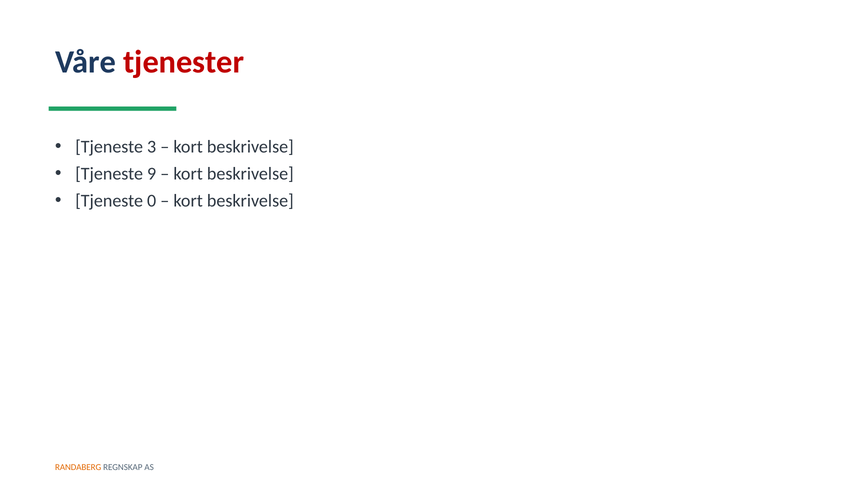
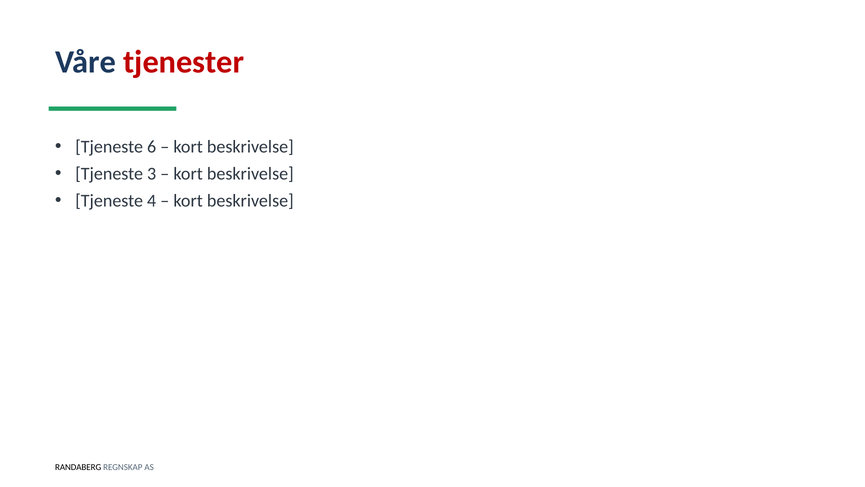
3: 3 -> 6 (152, 147)
9: 9 -> 3 (152, 174)
0: 0 -> 4 (152, 201)
RANDABERG colour: orange -> black (78, 467)
